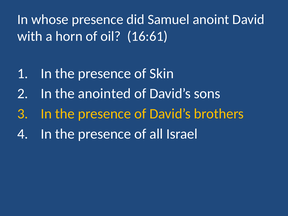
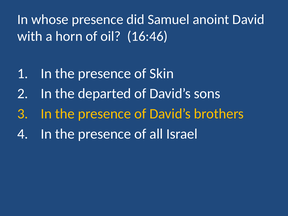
16:61: 16:61 -> 16:46 (147, 36)
anointed: anointed -> departed (104, 94)
